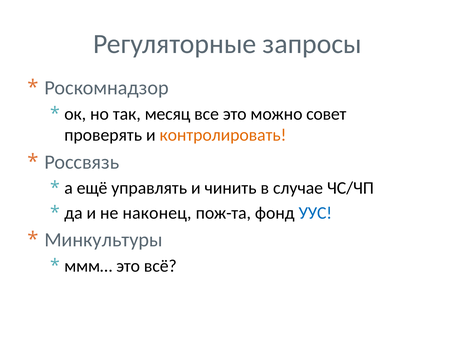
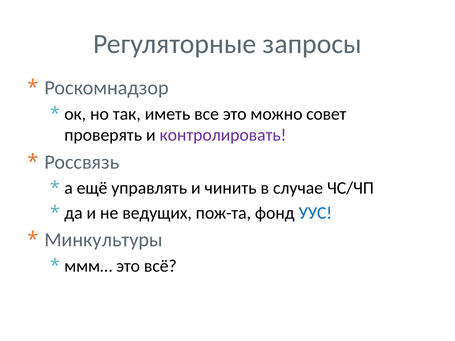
месяц: месяц -> иметь (167, 114)
контролировать colour: orange -> purple (223, 135)
наконец: наконец -> ведущих (157, 213)
